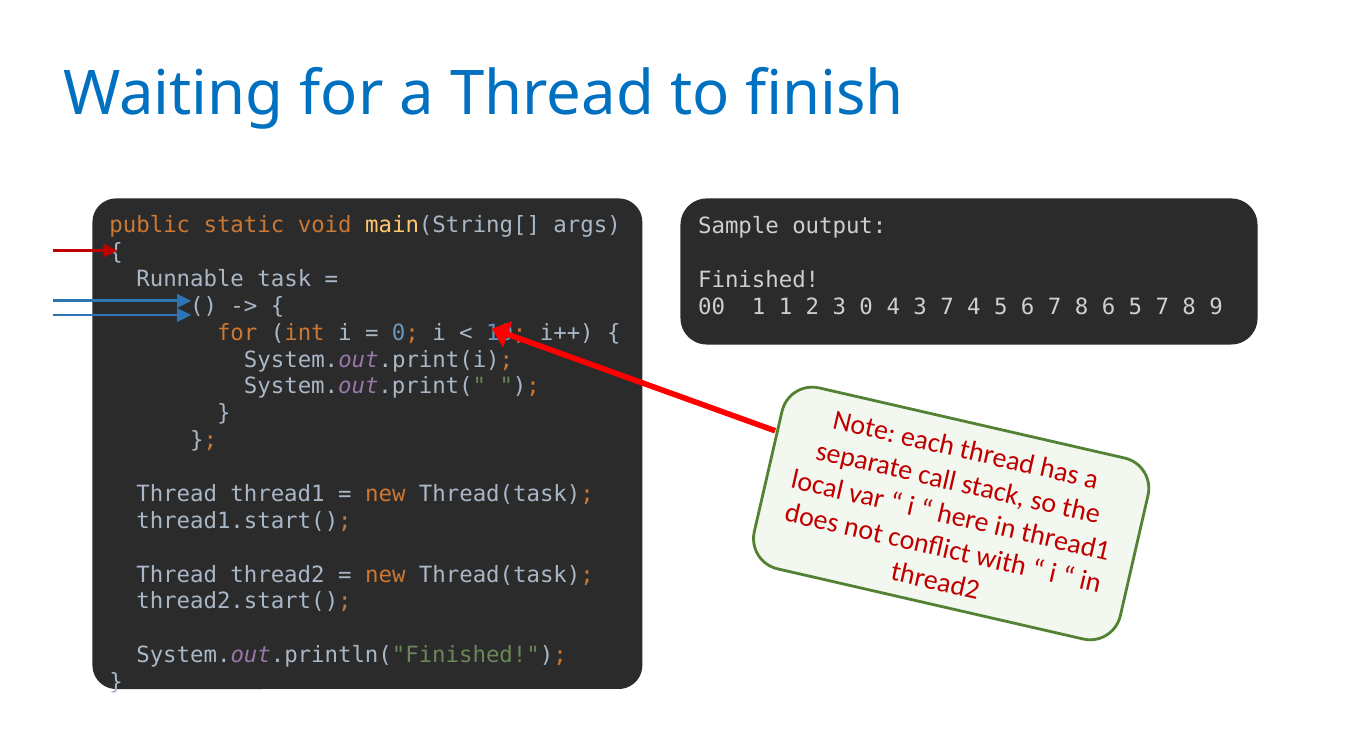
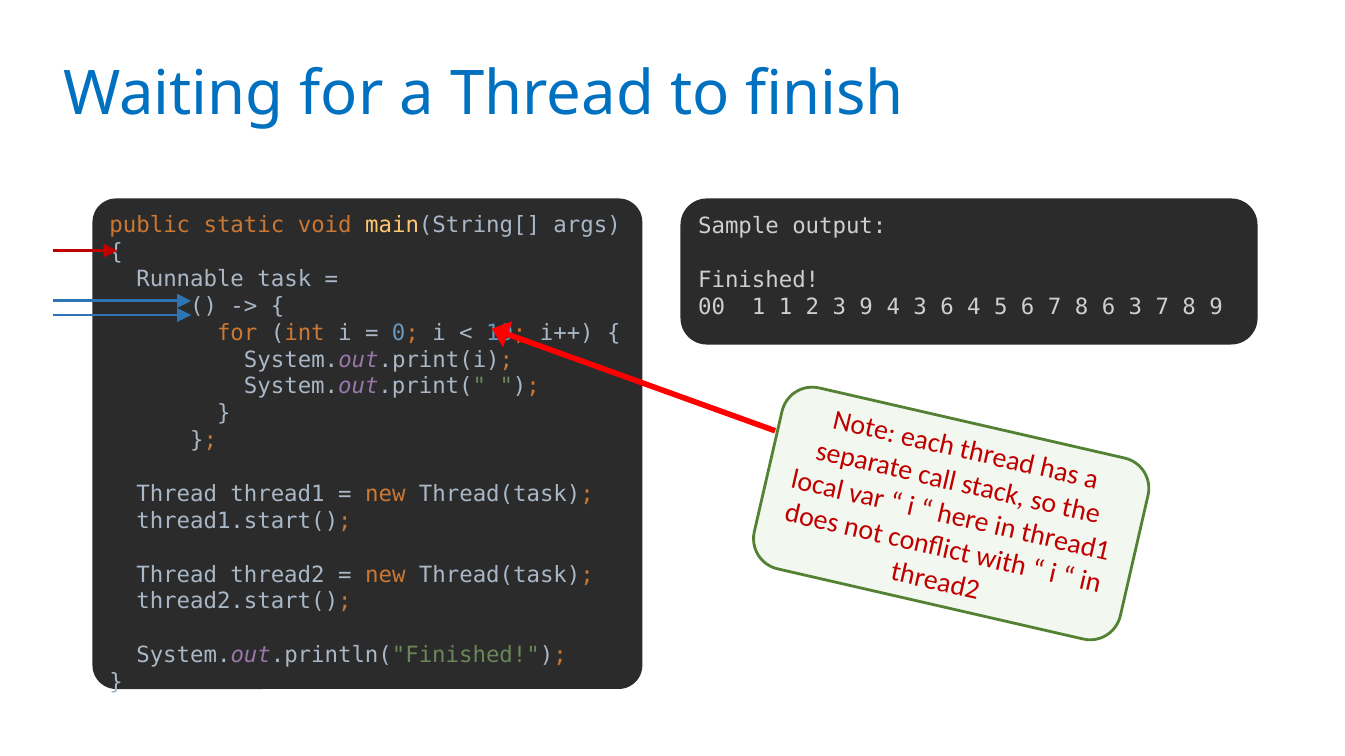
3 0: 0 -> 9 (866, 307)
3 7: 7 -> 6 (947, 307)
6 5: 5 -> 3 (1135, 307)
